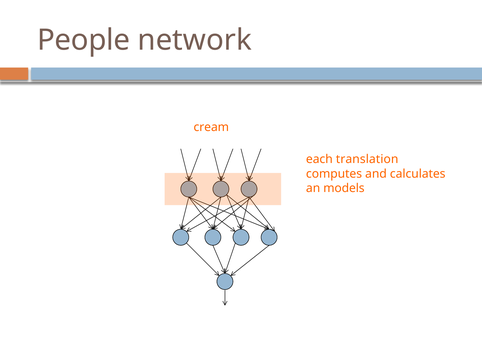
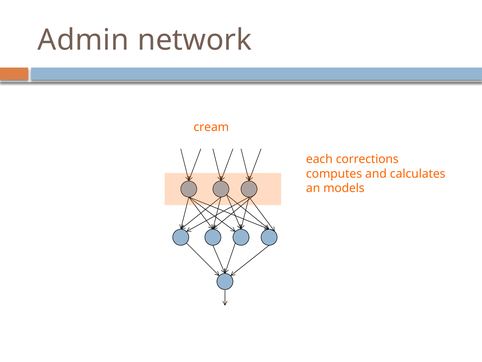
People: People -> Admin (83, 40)
translation: translation -> corrections (367, 159)
